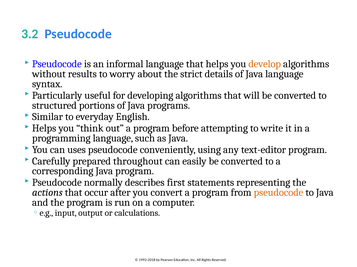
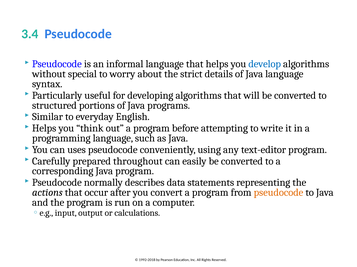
3.2: 3.2 -> 3.4 (30, 34)
develop colour: orange -> blue (265, 64)
results: results -> special (82, 74)
first: first -> data (176, 183)
